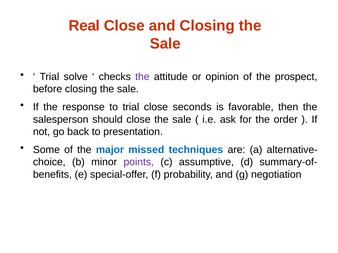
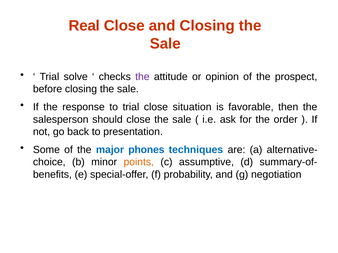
seconds: seconds -> situation (192, 107)
missed: missed -> phones (146, 150)
points colour: purple -> orange (139, 162)
